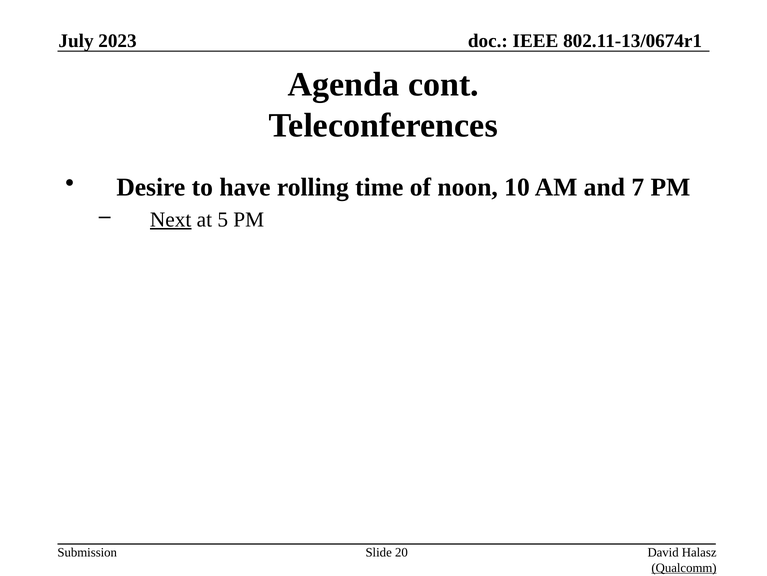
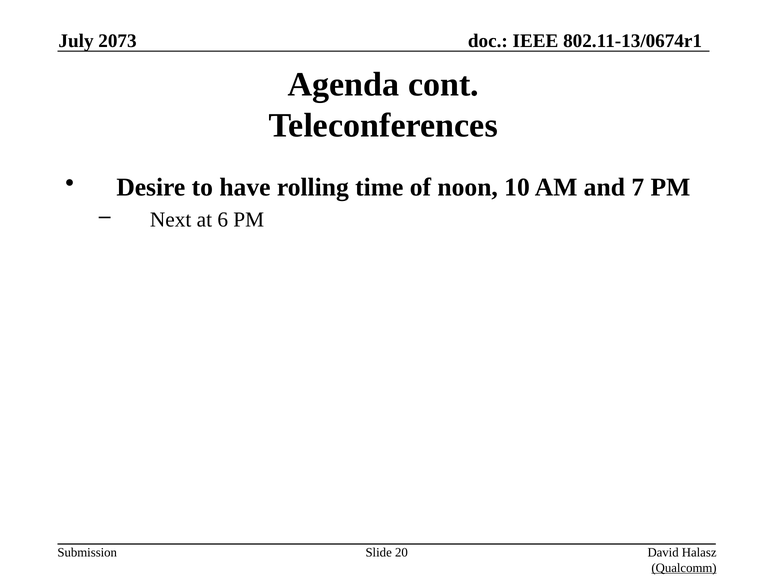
2023: 2023 -> 2073 (117, 41)
Next underline: present -> none (171, 219)
5: 5 -> 6 (223, 219)
